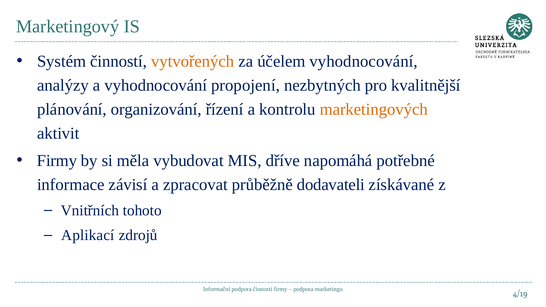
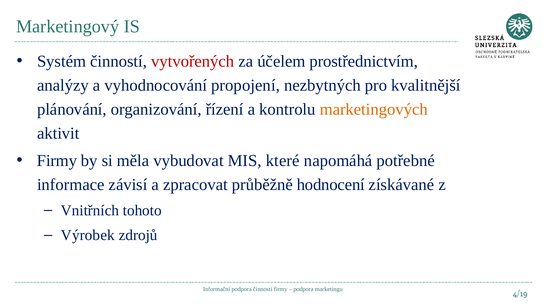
vytvořených colour: orange -> red (193, 61)
účelem vyhodnocování: vyhodnocování -> prostřednictvím (364, 61)
dříve: dříve -> které (283, 161)
dodavateli: dodavateli -> hodnocení (331, 185)
Aplikací: Aplikací -> Výrobek (88, 235)
